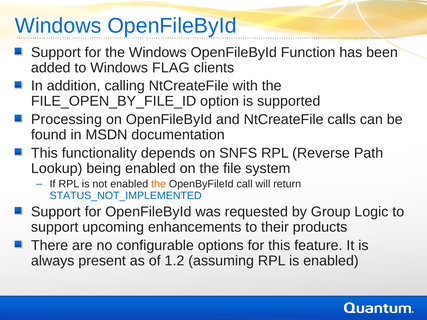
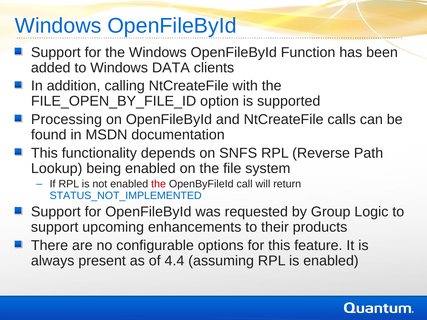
FLAG: FLAG -> DATA (171, 68)
the colour: orange -> red (159, 184)
1.2: 1.2 -> 4.4 (174, 261)
